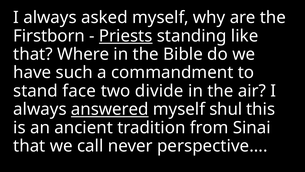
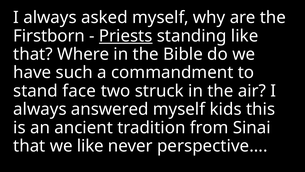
divide: divide -> struck (159, 91)
answered underline: present -> none (110, 109)
shul: shul -> kids (226, 109)
we call: call -> like (90, 146)
